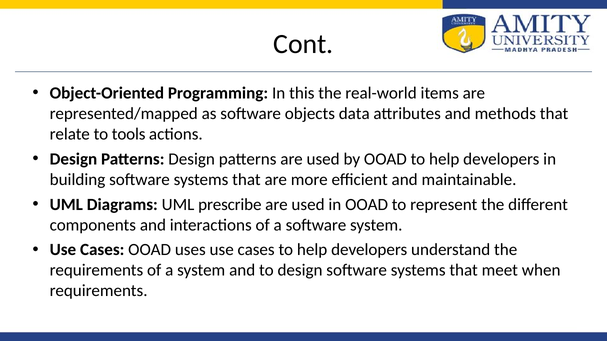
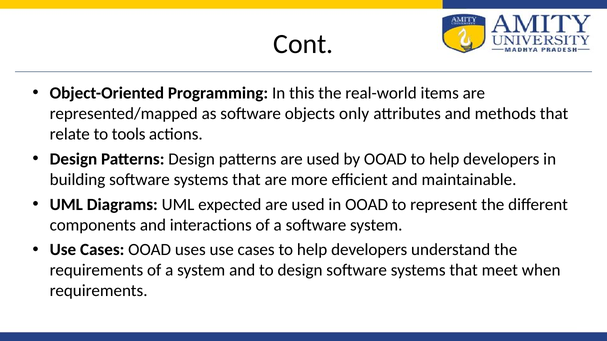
data: data -> only (354, 114)
prescribe: prescribe -> expected (230, 205)
